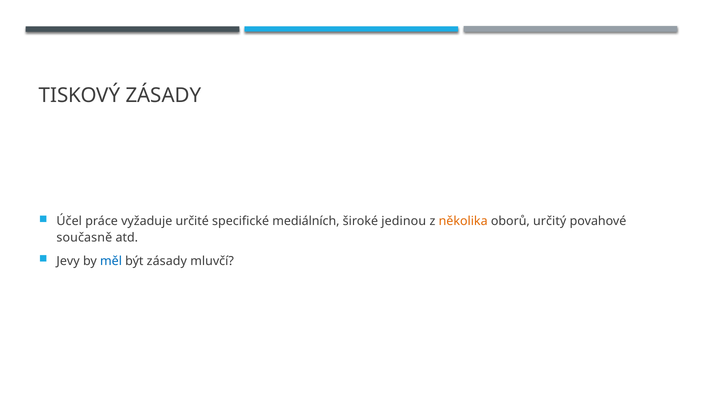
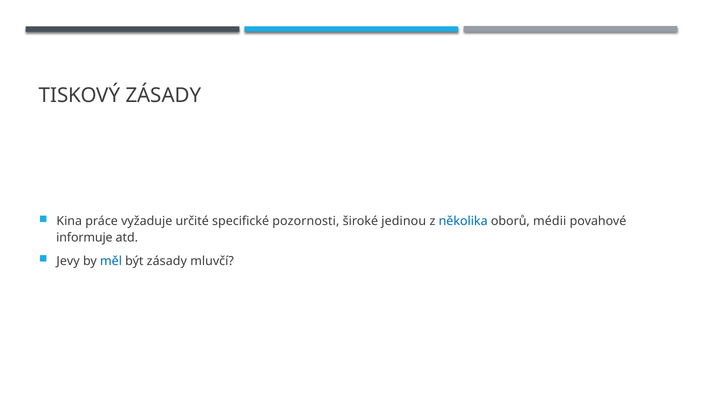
Účel: Účel -> Kina (69, 221)
mediálních: mediálních -> pozornosti (306, 221)
několika colour: orange -> blue (463, 221)
určitý: určitý -> médii (550, 221)
současně: současně -> informuje (84, 238)
